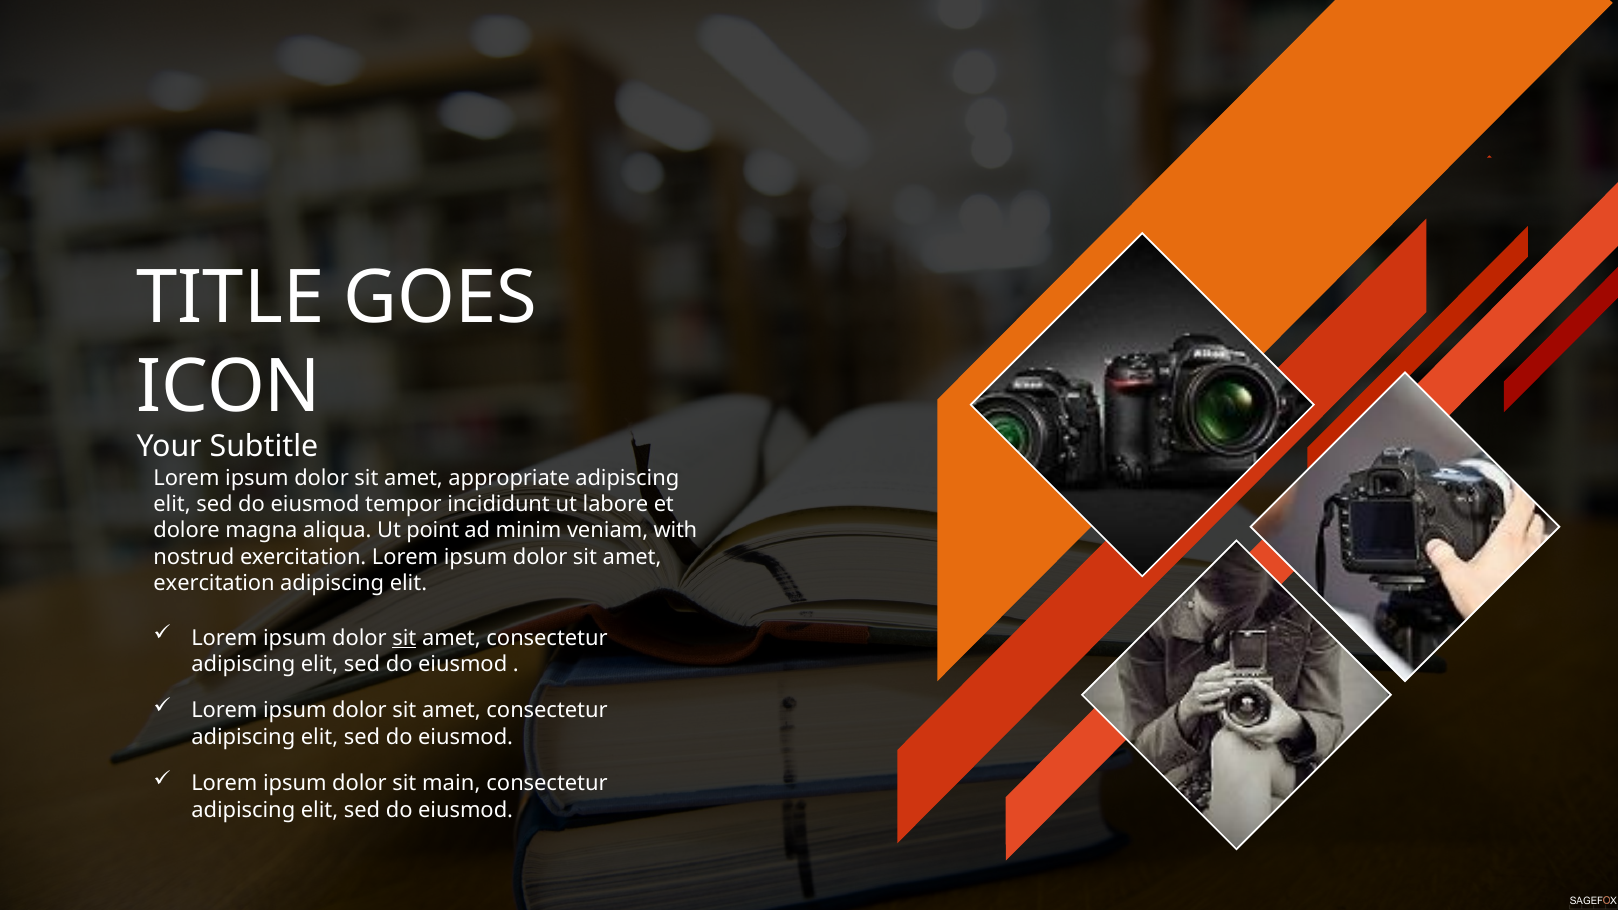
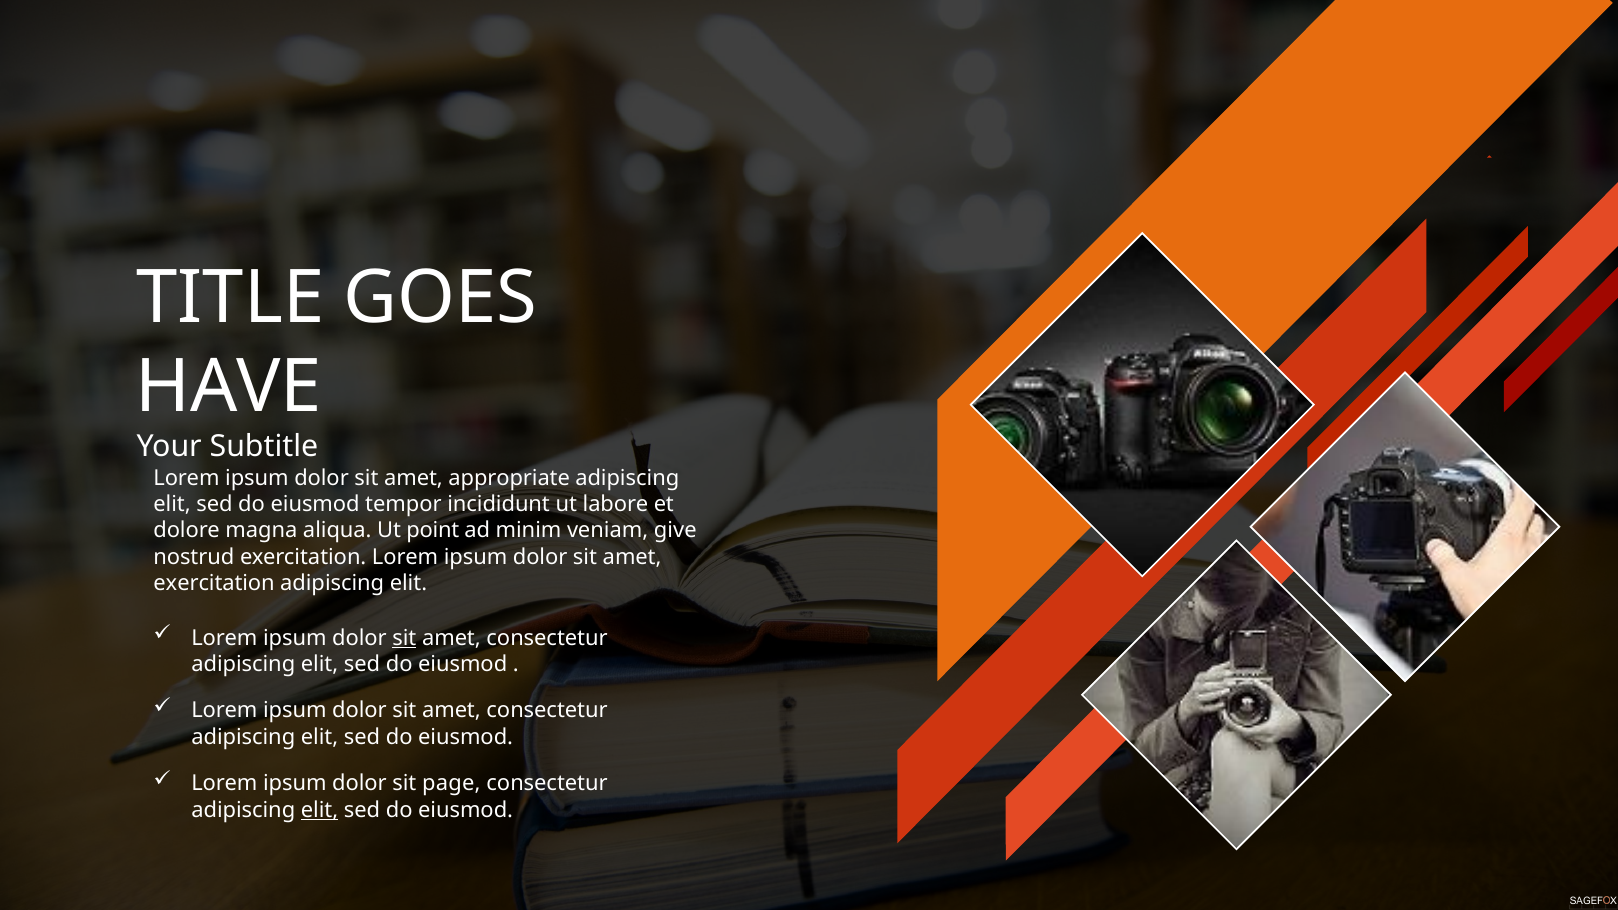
ICON: ICON -> HAVE (229, 387)
with: with -> give (675, 531)
main: main -> page (451, 784)
elit underline: none -> present (320, 810)
